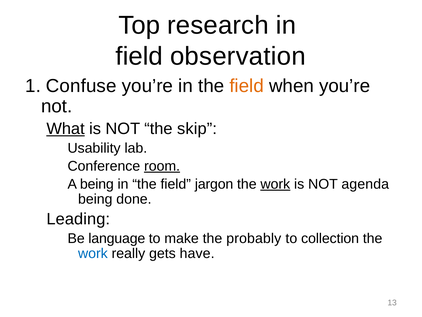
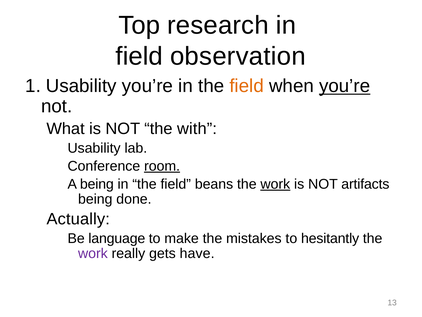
1 Confuse: Confuse -> Usability (81, 86)
you’re underline: none -> present (345, 86)
What underline: present -> none (66, 129)
skip: skip -> with (197, 129)
jargon: jargon -> beans (214, 184)
agenda: agenda -> artifacts (365, 184)
Leading: Leading -> Actually (78, 219)
probably: probably -> mistakes (254, 238)
collection: collection -> hesitantly (330, 238)
work colour: blue -> purple (93, 253)
